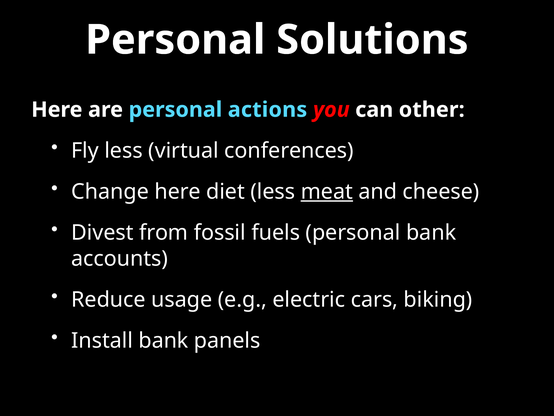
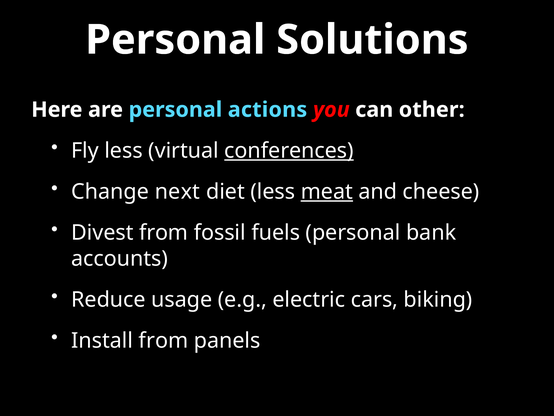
conferences underline: none -> present (289, 151)
Change here: here -> next (177, 192)
Install bank: bank -> from (163, 340)
